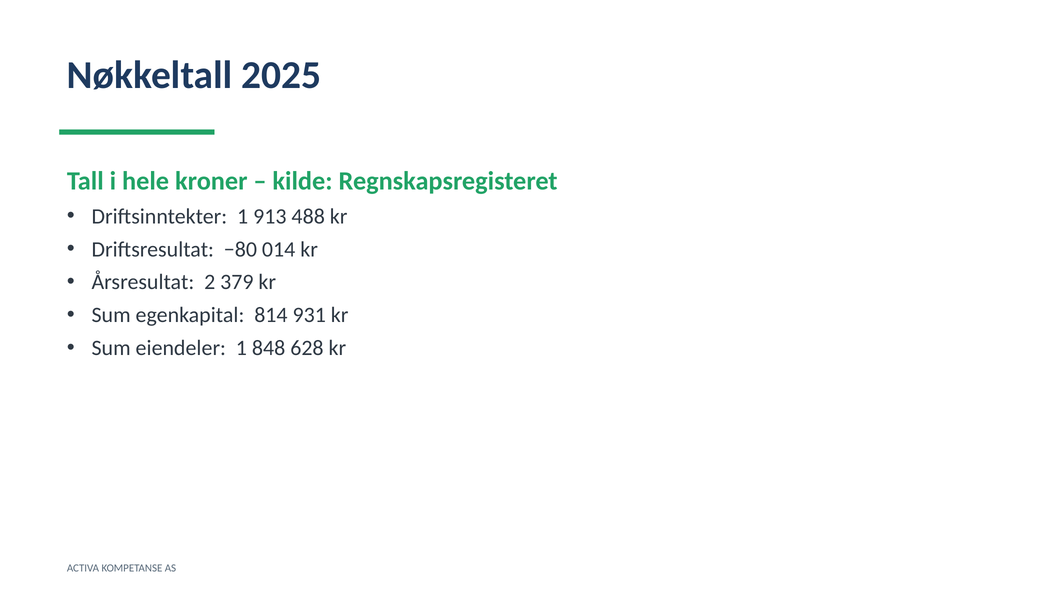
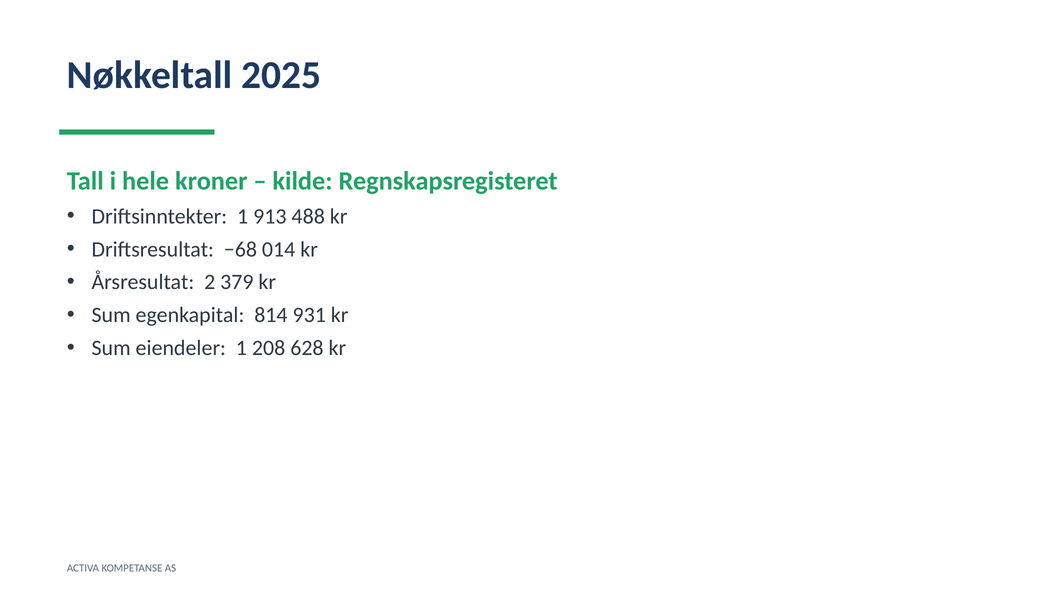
−80: −80 -> −68 (240, 249)
848: 848 -> 208 (269, 348)
